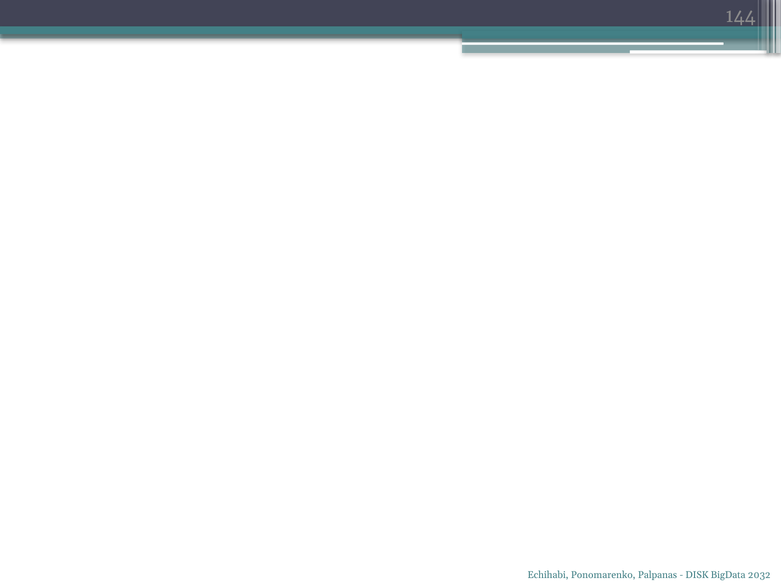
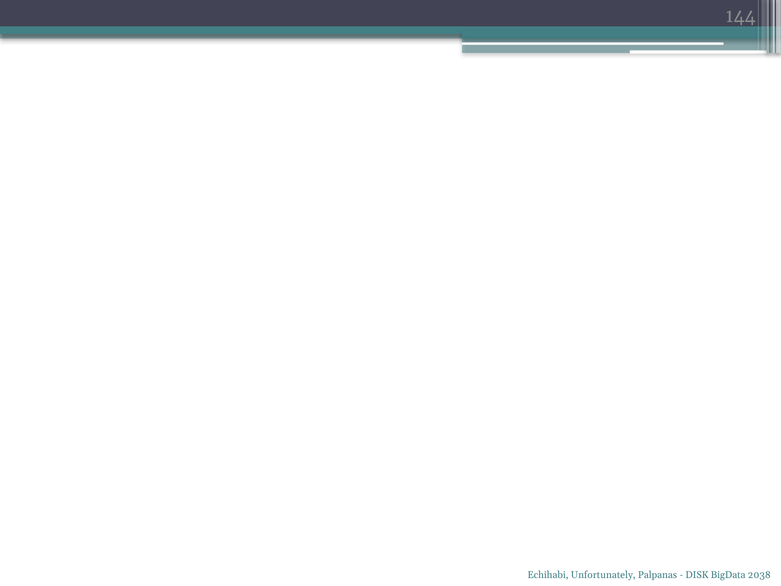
Ponomarenko: Ponomarenko -> Unfortunately (603, 575)
2032: 2032 -> 2038 (759, 575)
